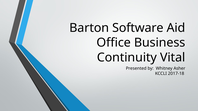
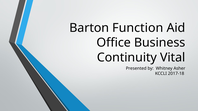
Software: Software -> Function (138, 28)
